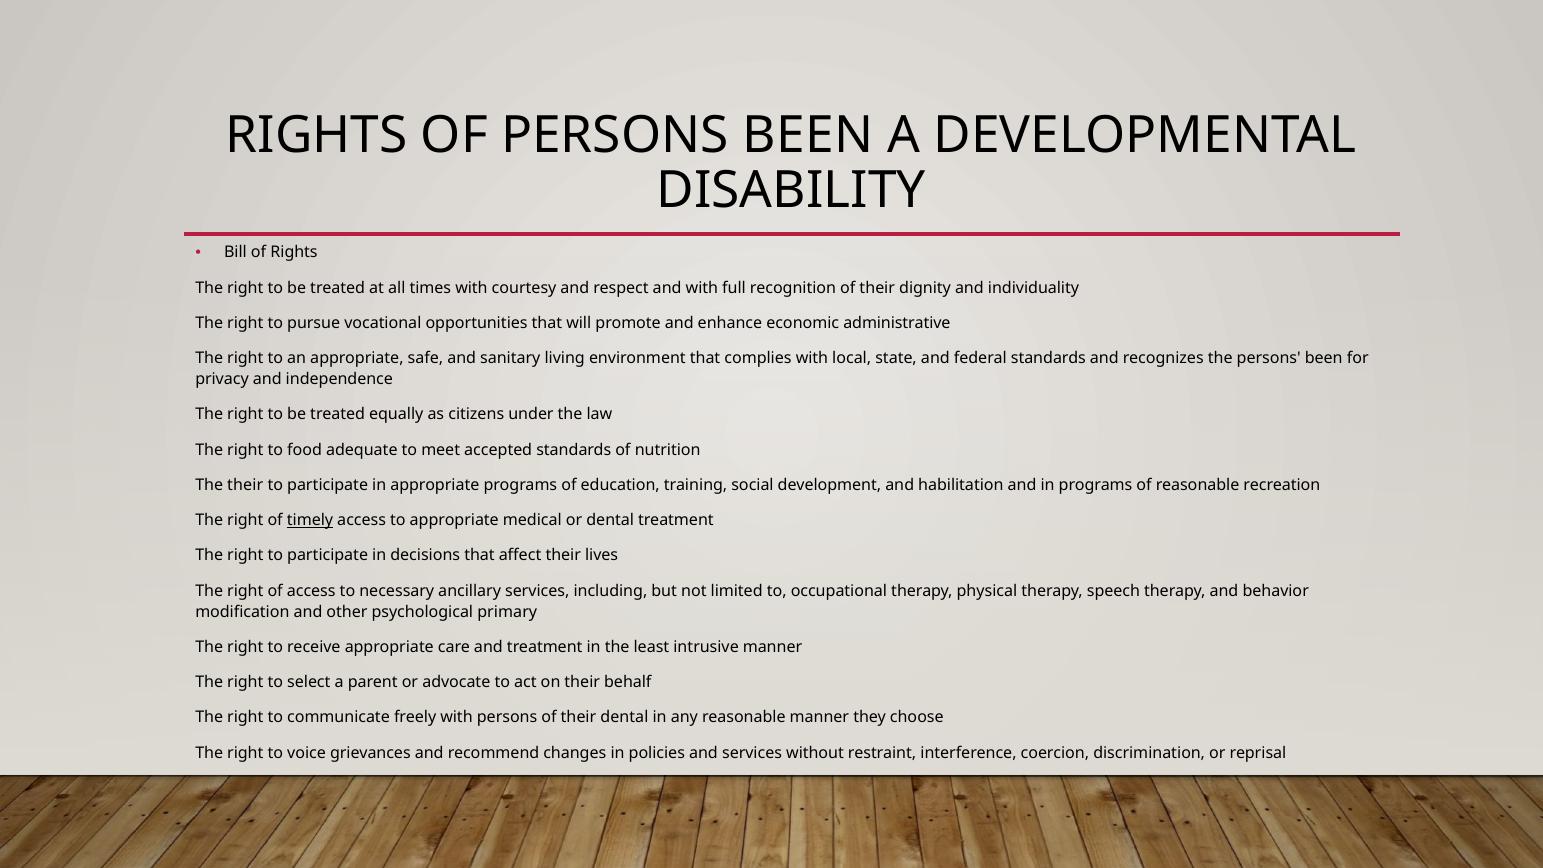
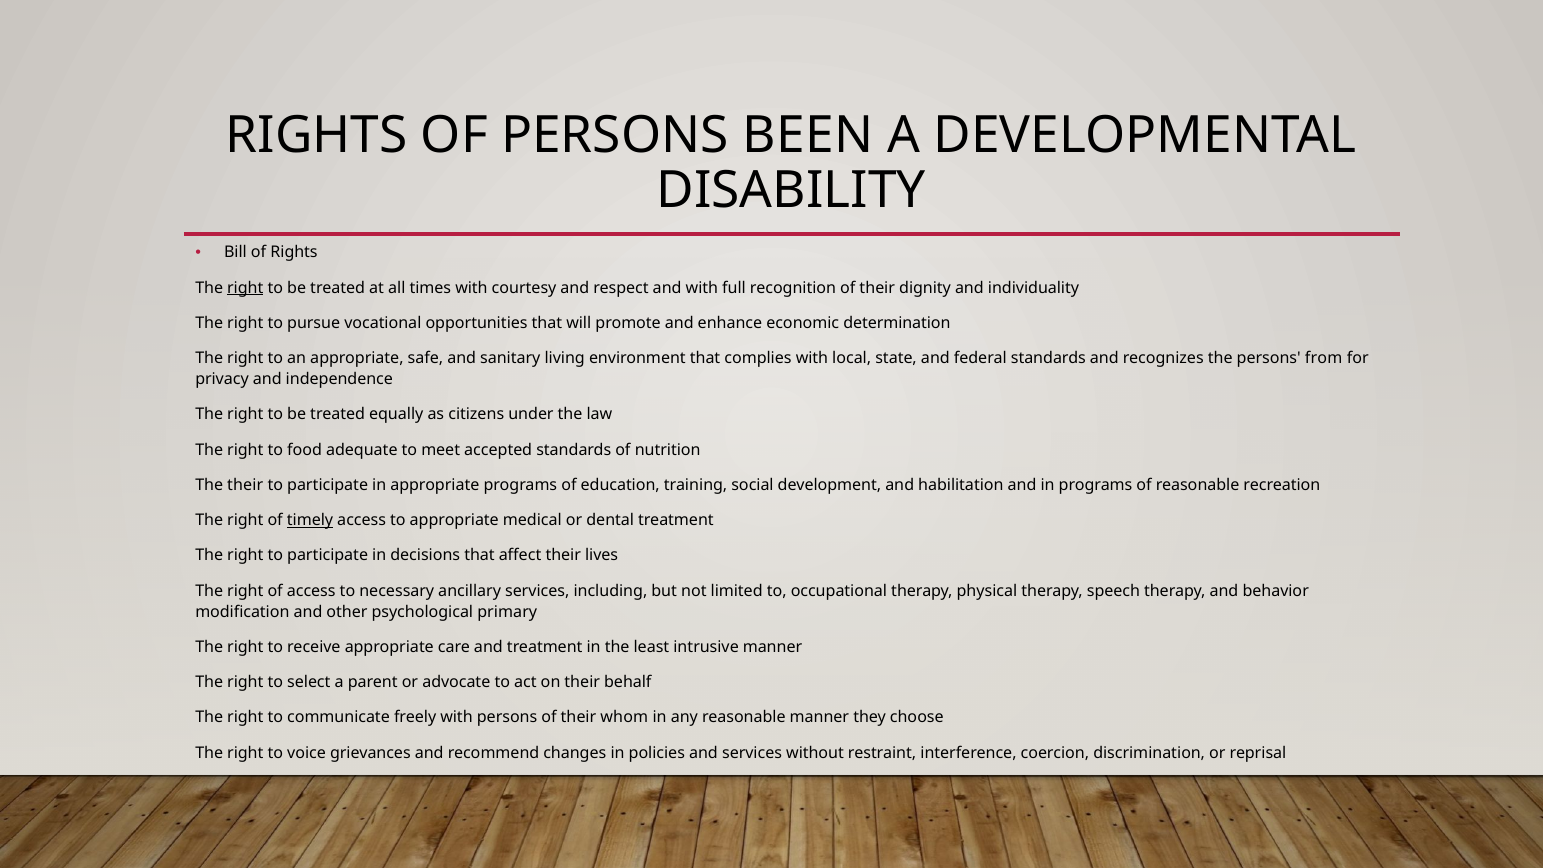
right underline: none -> present (245, 288)
administrative: administrative -> determination (897, 323)
the persons been: been -> from (1324, 358)
their dental: dental -> whom (624, 717)
